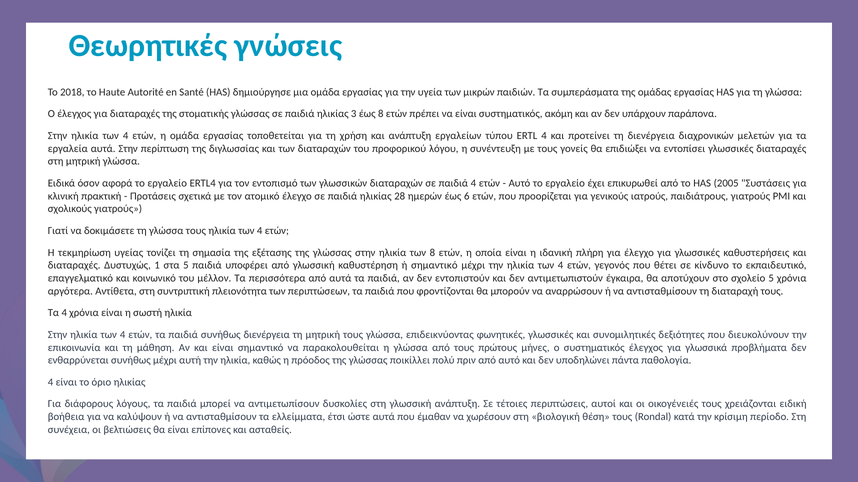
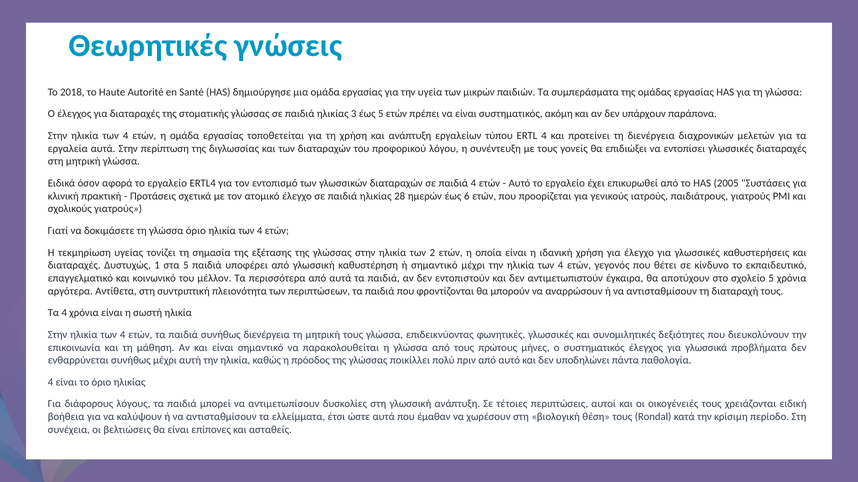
έως 8: 8 -> 5 (381, 114)
γλώσσα τους: τους -> όριο (196, 231)
των 8: 8 -> 2 (432, 253)
ιδανική πλήρη: πλήρη -> χρήση (590, 253)
